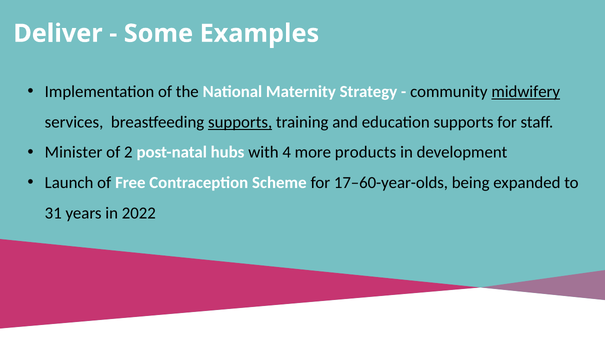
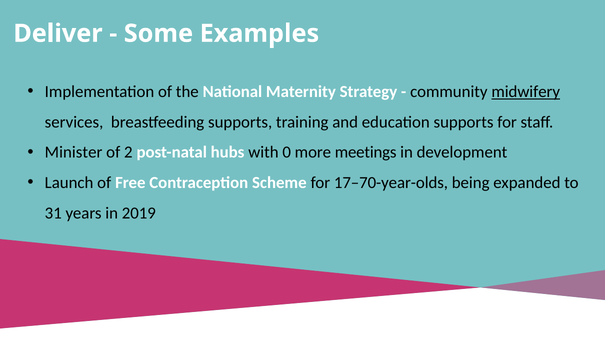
supports underline: present -> none (240, 122)
4: 4 -> 0 (287, 152)
products: products -> meetings (366, 152)
17–60-year-olds: 17–60-year-olds -> 17–70-year-olds (391, 182)
2022: 2022 -> 2019 (139, 213)
